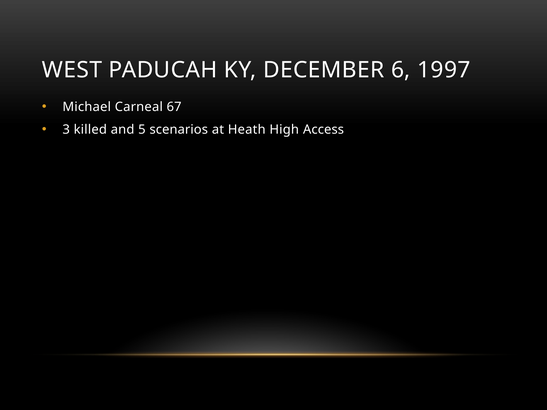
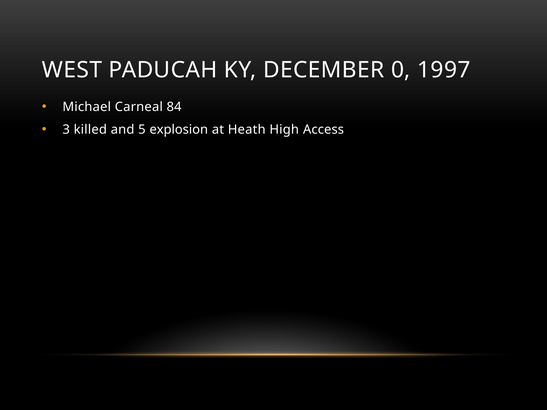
6: 6 -> 0 (401, 70)
67: 67 -> 84 (174, 107)
scenarios: scenarios -> explosion (179, 130)
